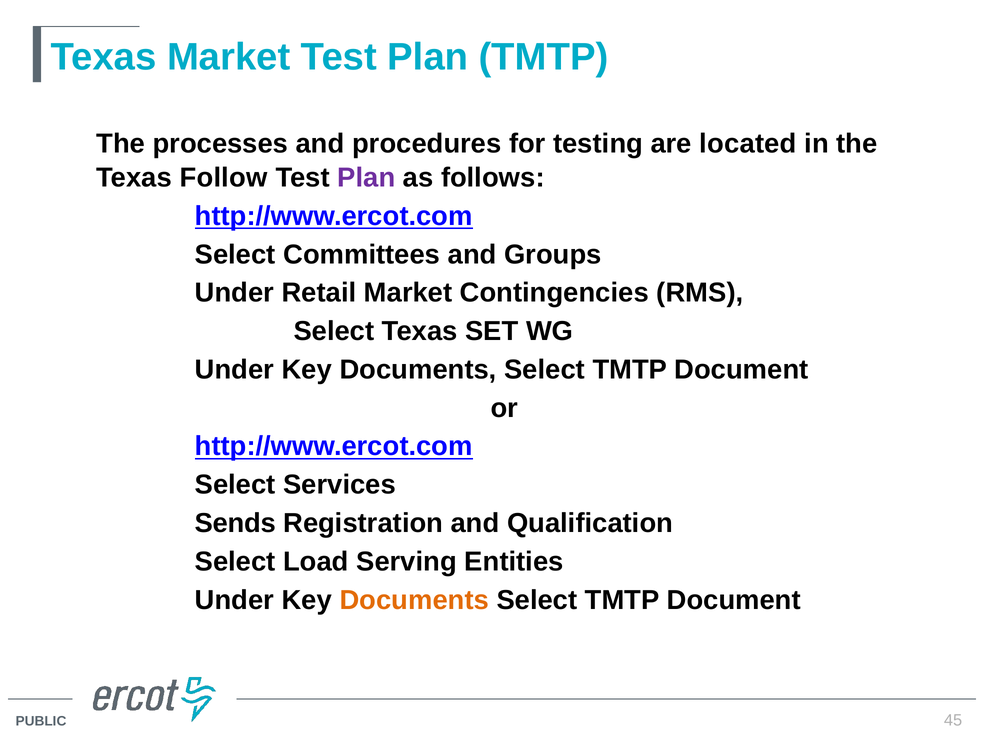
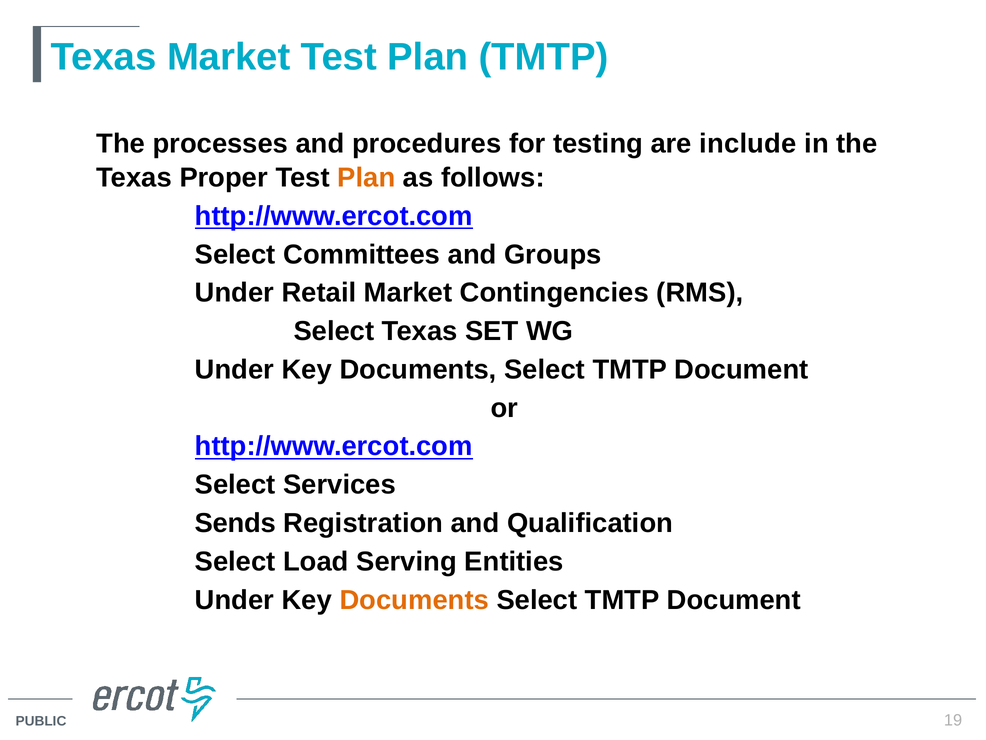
located: located -> include (748, 144)
Follow: Follow -> Proper (224, 178)
Plan colour: purple -> orange (366, 178)
45: 45 -> 19 (953, 720)
